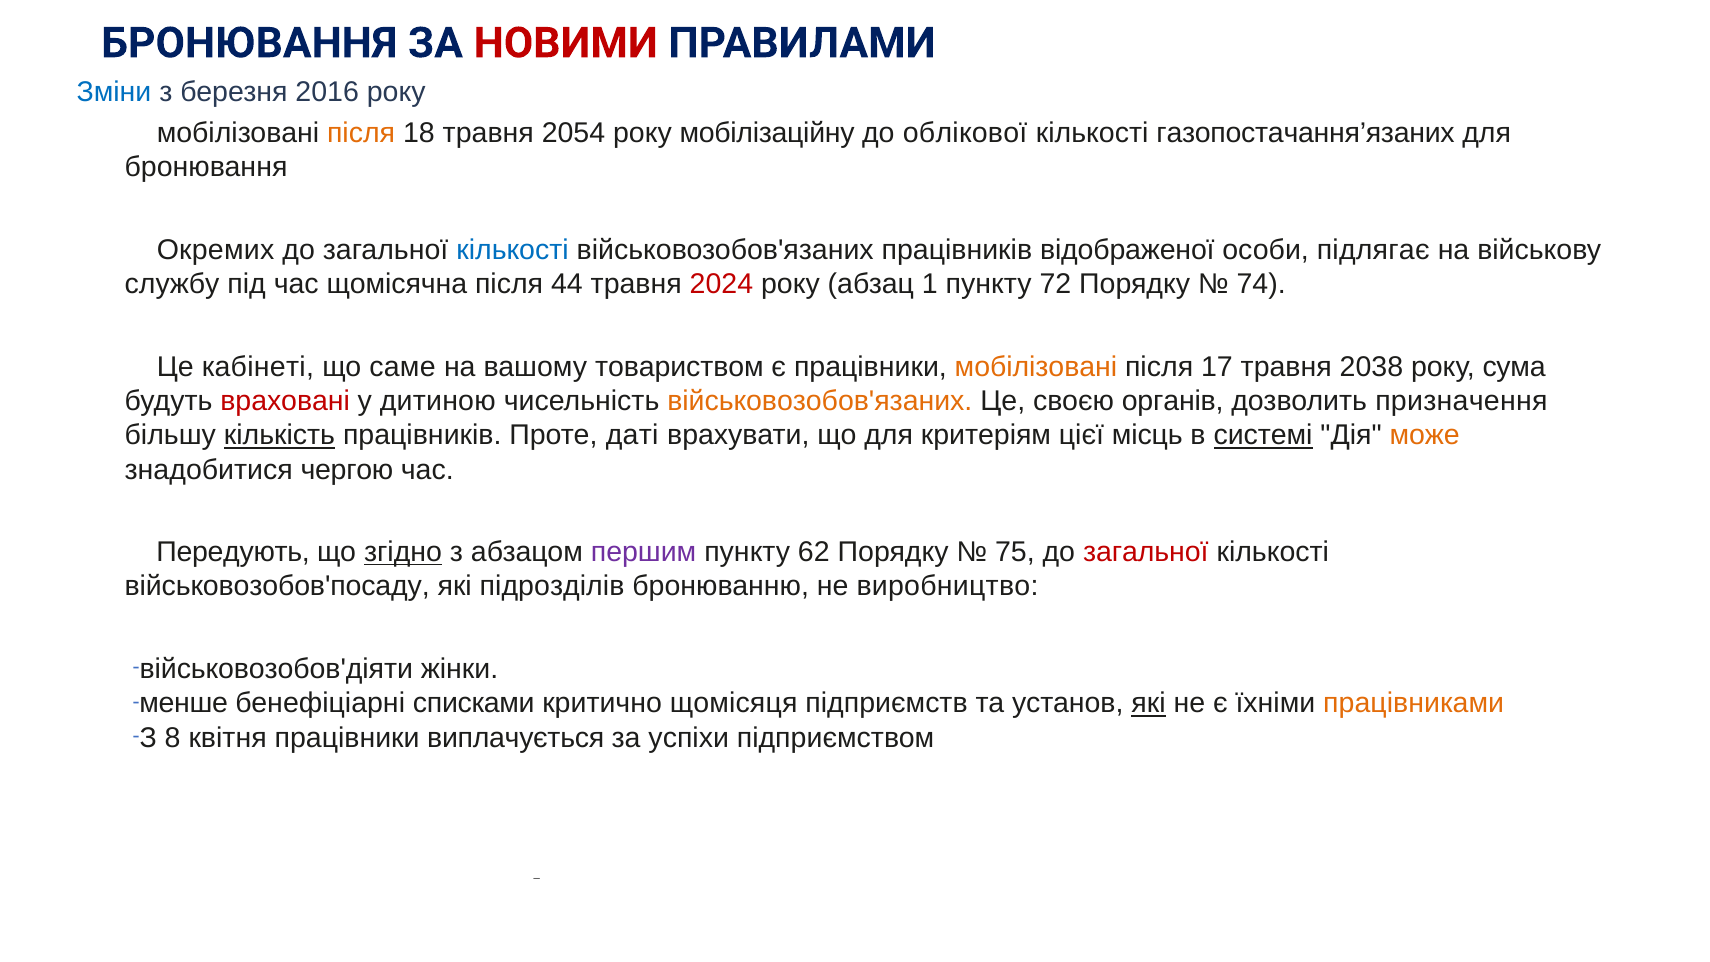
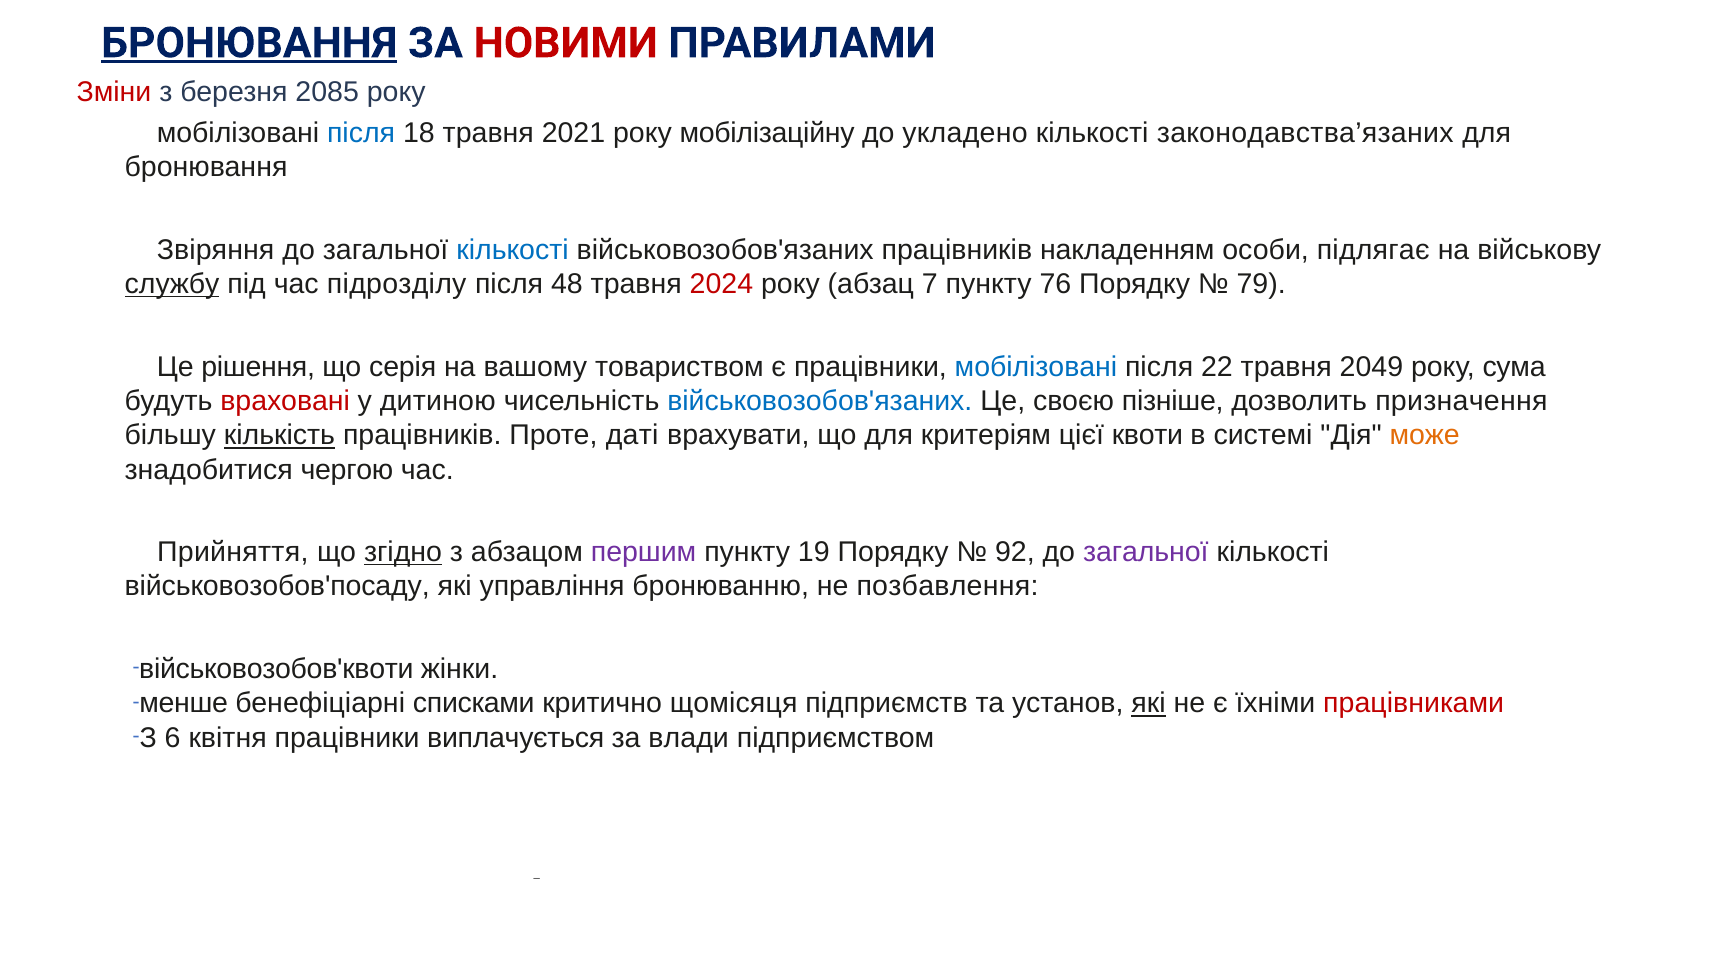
БРОНЮВАННЯ underline: none -> present (249, 43)
Зміни colour: blue -> red (114, 92)
2016: 2016 -> 2085 (327, 92)
після colour: orange -> blue (361, 133)
2054: 2054 -> 2021 (573, 133)
облікової: облікової -> укладено (965, 133)
газопостачання’язаних: газопостачання’язаних -> законодавства’язаних (1305, 133)
Окремих: Окремих -> Звіряння (216, 250)
відображеної: відображеної -> накладенням (1127, 250)
службу underline: none -> present (172, 284)
щомісячна: щомісячна -> підрозділу (397, 284)
44: 44 -> 48 (567, 284)
1: 1 -> 7 (930, 284)
72: 72 -> 76 (1055, 284)
74: 74 -> 79 (1261, 284)
кабінеті: кабінеті -> рішення (258, 367)
саме: саме -> серія (403, 367)
мобілізовані colour: orange -> blue (1036, 367)
17: 17 -> 22 (1217, 367)
2038: 2038 -> 2049 (1371, 367)
військовозобов'язаних colour: orange -> blue (820, 401)
органів: органів -> пізніше (1173, 401)
місць: місць -> квоти (1147, 435)
системі underline: present -> none (1263, 435)
Передують: Передують -> Прийняття (233, 552)
62: 62 -> 19 (814, 552)
75: 75 -> 92 (1015, 552)
загальної colour: red -> purple (1146, 552)
підрозділів: підрозділів -> управління (552, 586)
виробництво: виробництво -> позбавлення (948, 586)
військовозобов'діяти: військовозобов'діяти -> військовозобов'квоти (276, 669)
працівниками colour: orange -> red (1414, 703)
8: 8 -> 6 (173, 738)
успіхи: успіхи -> влади (689, 738)
